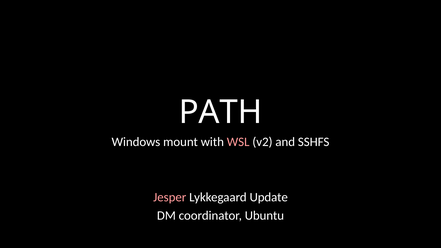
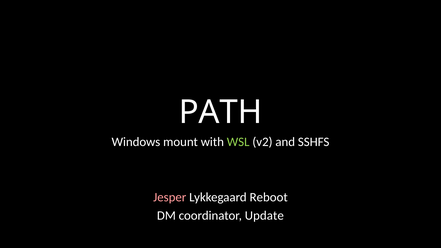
WSL colour: pink -> light green (238, 142)
Update: Update -> Reboot (269, 197)
Ubuntu: Ubuntu -> Update (264, 216)
